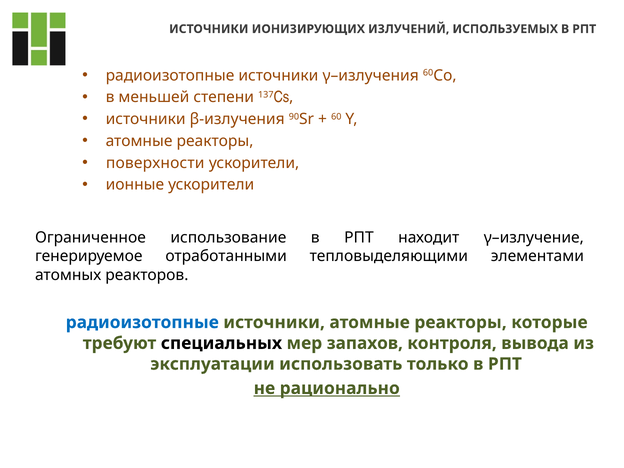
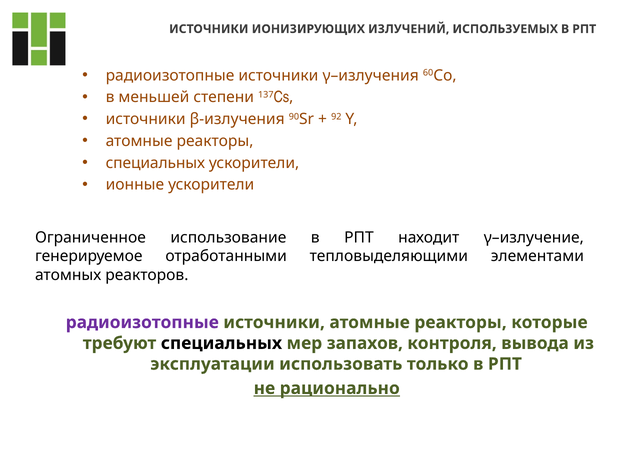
60: 60 -> 92 (336, 117)
поверхности: поверхности -> специальных (155, 163)
радиоизотопные colour: blue -> purple (142, 322)
